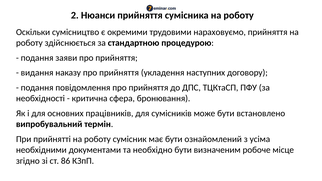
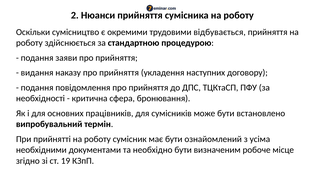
нараховуємо: нараховуємо -> відбувається (220, 32)
86: 86 -> 19 (66, 161)
